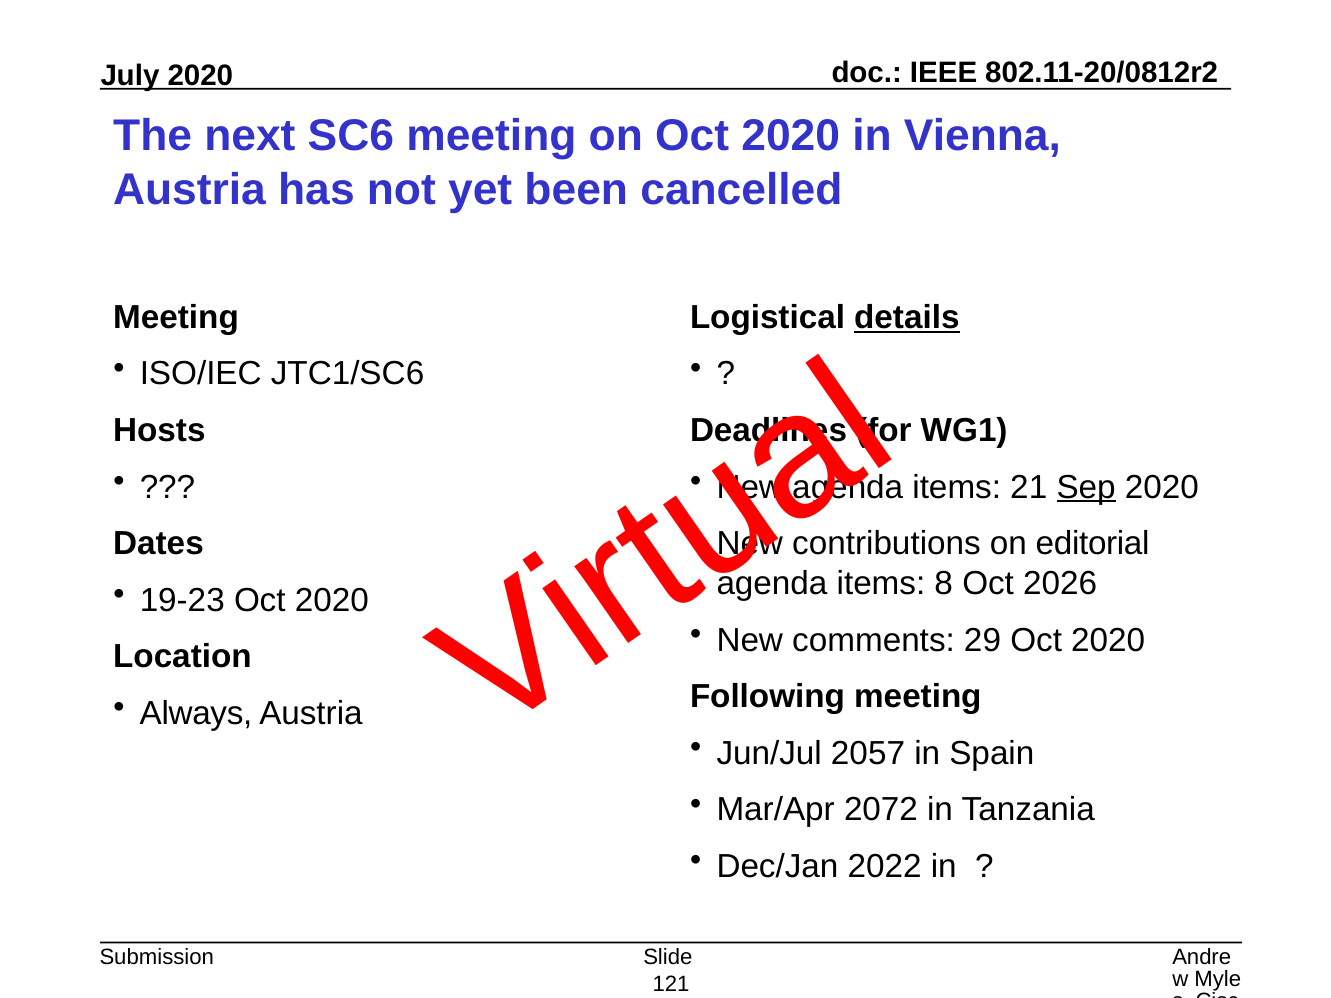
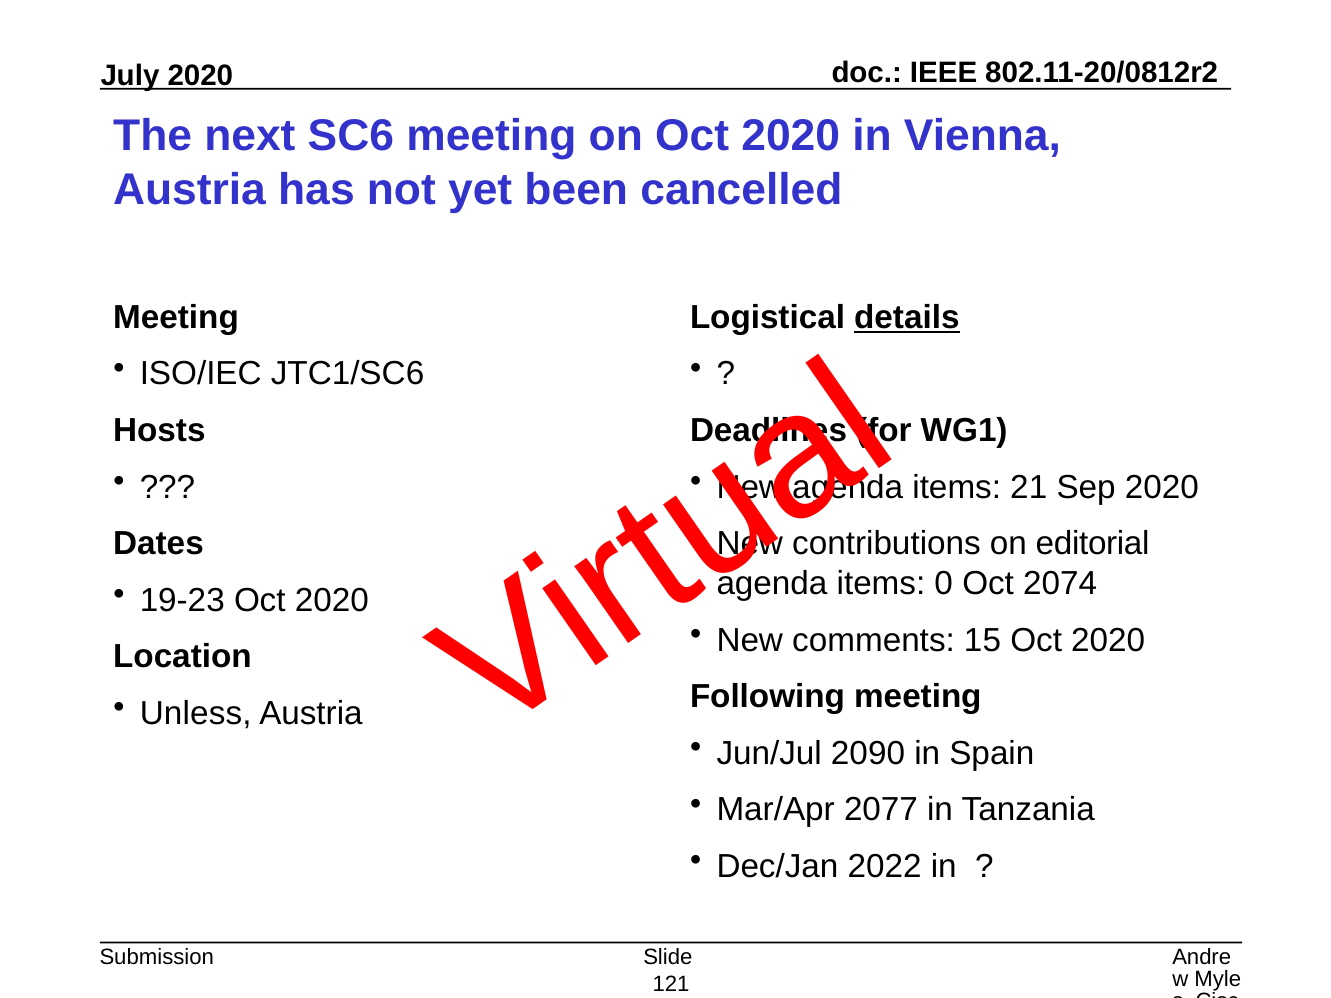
Sep underline: present -> none (1086, 487)
8: 8 -> 0 (944, 584)
2026: 2026 -> 2074 (1060, 584)
29: 29 -> 15 (982, 640)
Always: Always -> Unless (196, 714)
2057: 2057 -> 2090 (868, 753)
2072: 2072 -> 2077 (881, 810)
